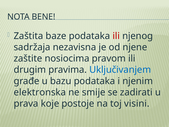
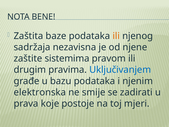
ili colour: red -> orange (116, 36)
nosiocima: nosiocima -> sistemima (67, 58)
visini: visini -> mjeri (137, 103)
